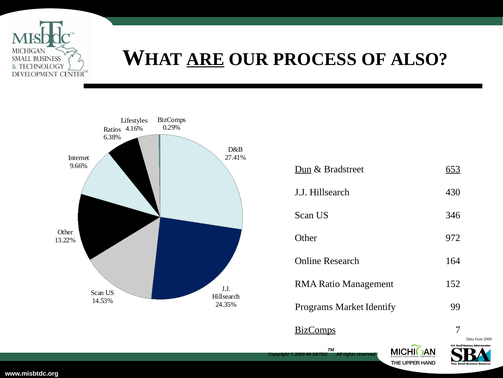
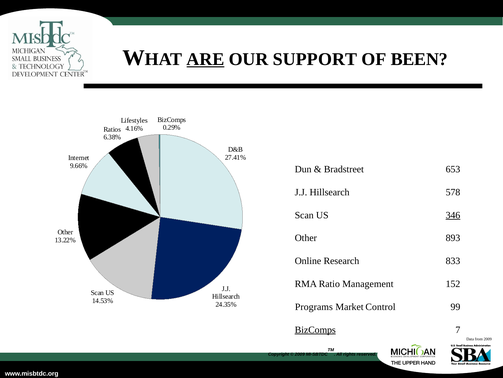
PROCESS: PROCESS -> SUPPORT (315, 59)
ALSO: ALSO -> BEEN (419, 59)
Dun underline: present -> none (303, 169)
653 underline: present -> none (453, 169)
430: 430 -> 578 (453, 192)
346 underline: none -> present (453, 215)
972: 972 -> 893 (453, 238)
164: 164 -> 833 (453, 261)
Identify: Identify -> Control (381, 306)
